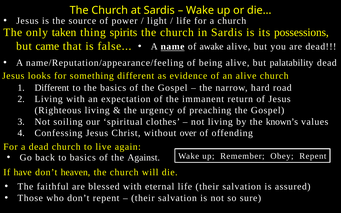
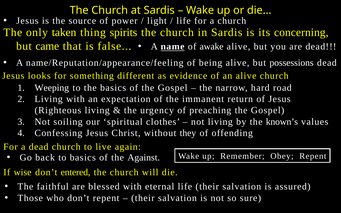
possessions: possessions -> concerning (301, 32)
palatability: palatability -> possessions (292, 63)
Different: Different -> Weeping (52, 88)
over: over -> they (188, 133)
have: have -> wise (23, 172)
heaven: heaven -> entered (76, 172)
